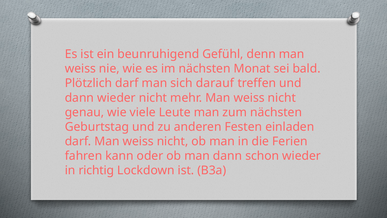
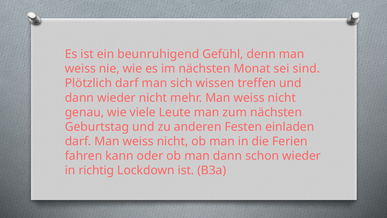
bald: bald -> sind (306, 69)
darauf: darauf -> wissen (215, 83)
